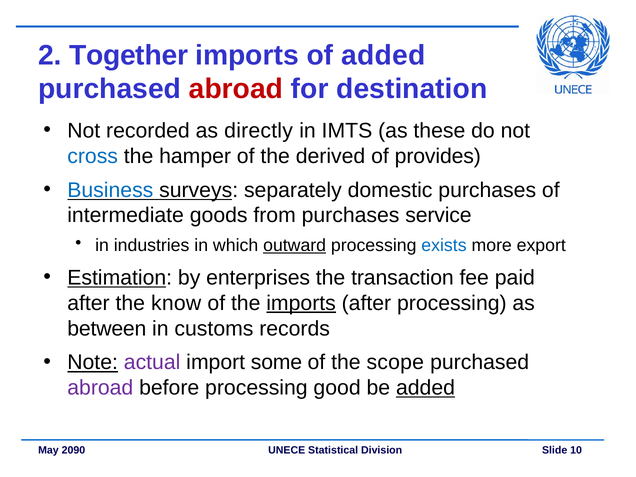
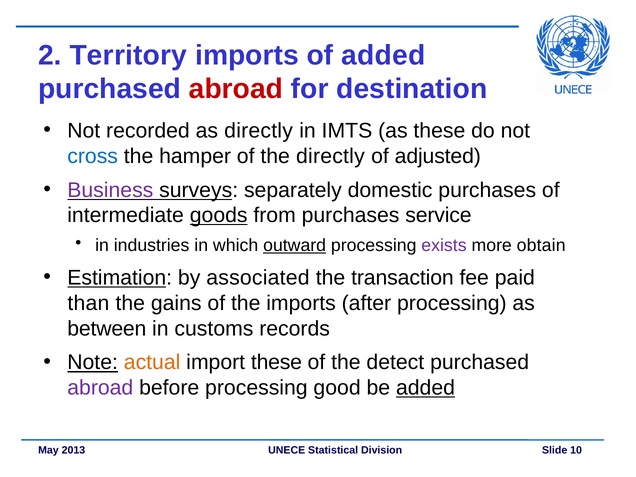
Together: Together -> Territory (128, 55)
the derived: derived -> directly (330, 156)
provides: provides -> adjusted (438, 156)
Business colour: blue -> purple (110, 190)
goods underline: none -> present (219, 215)
exists colour: blue -> purple (444, 246)
export: export -> obtain (541, 246)
enterprises: enterprises -> associated (258, 278)
after: after -> than (88, 303)
know: know -> gains (176, 303)
imports underline: present -> none (301, 303)
actual colour: purple -> orange (152, 362)
import some: some -> these (276, 362)
scope: scope -> detect (395, 362)
2090: 2090 -> 2013 (73, 450)
